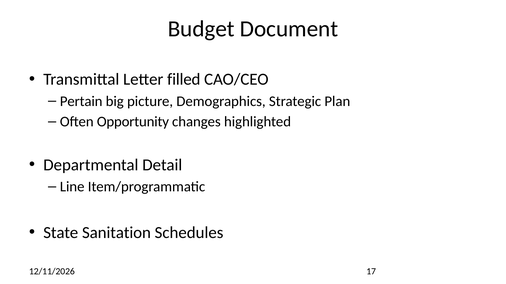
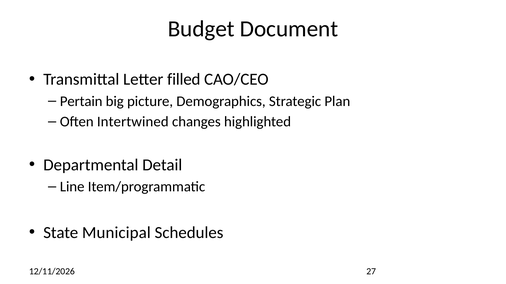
Opportunity: Opportunity -> Intertwined (133, 122)
Sanitation: Sanitation -> Municipal (116, 233)
17: 17 -> 27 (371, 272)
